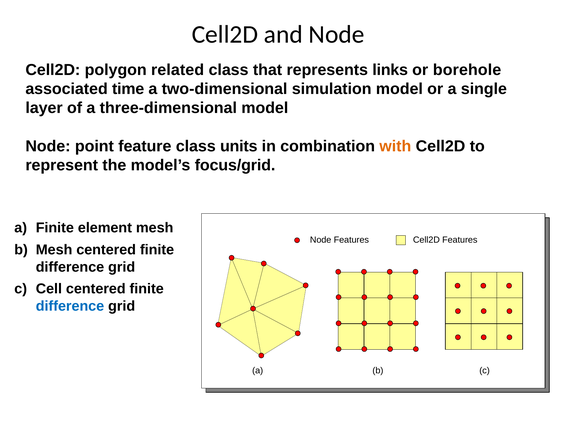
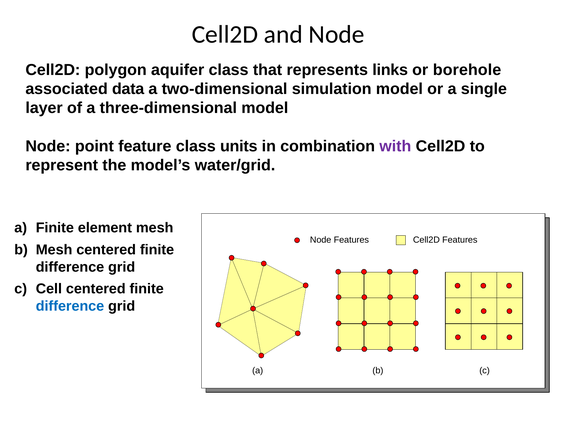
related: related -> aquifer (178, 70)
time: time -> data (128, 89)
with colour: orange -> purple (395, 146)
focus/grid: focus/grid -> water/grid (235, 166)
